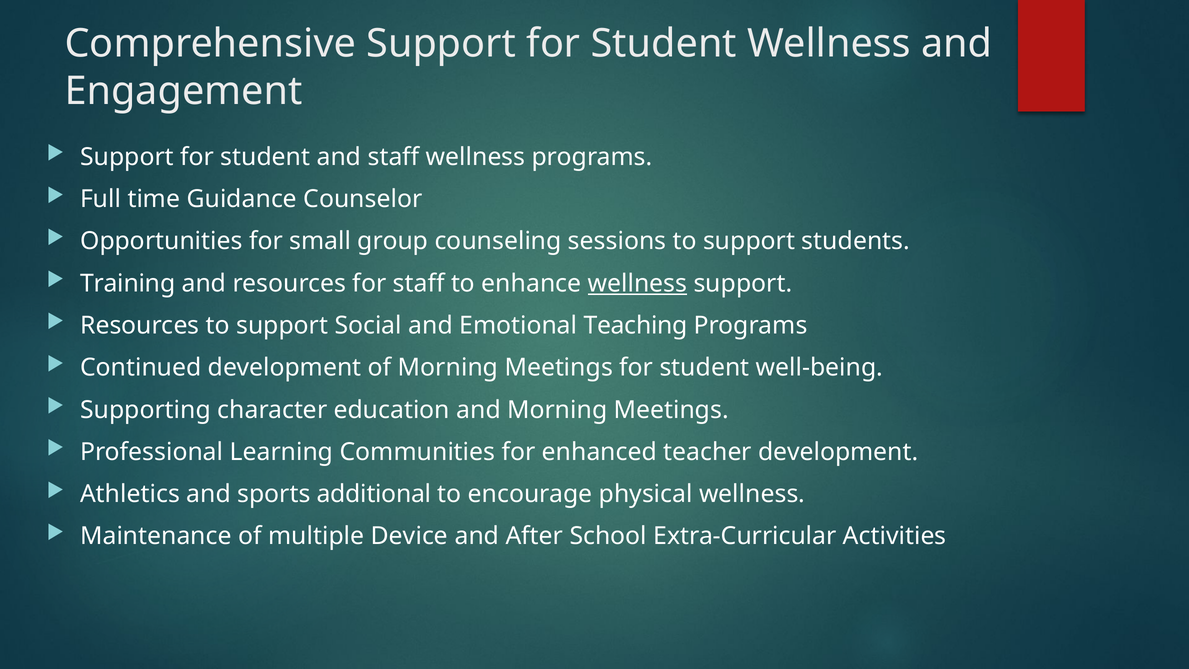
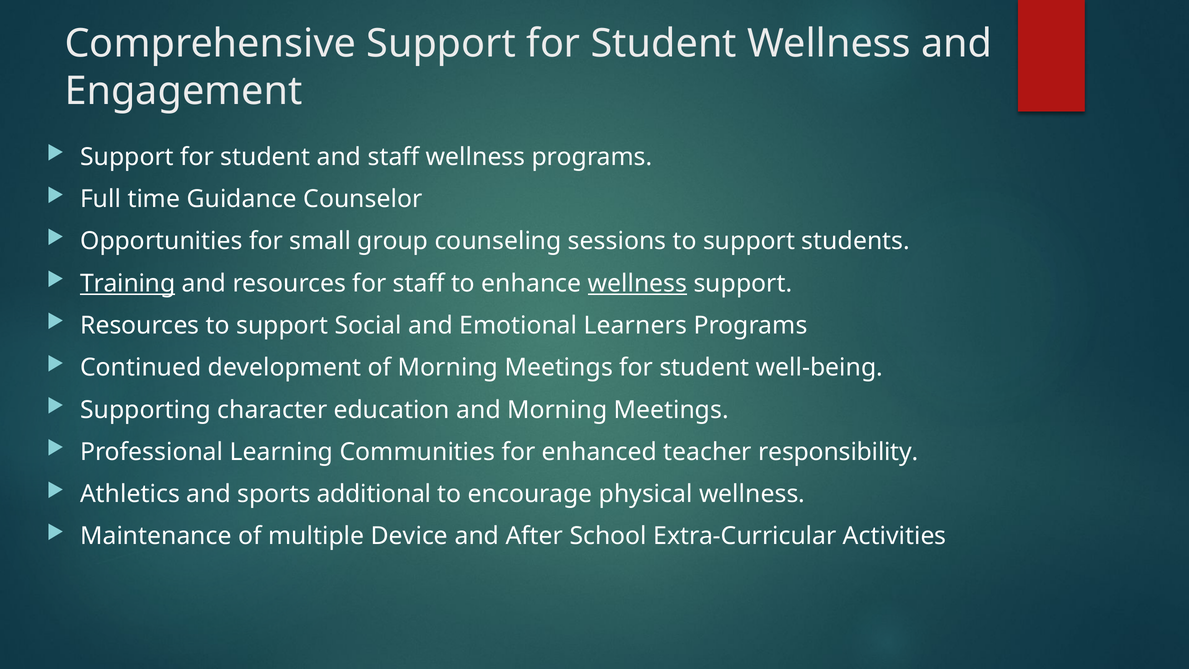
Training underline: none -> present (128, 283)
Teaching: Teaching -> Learners (635, 325)
teacher development: development -> responsibility (838, 452)
